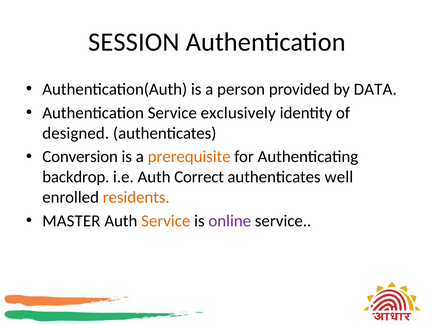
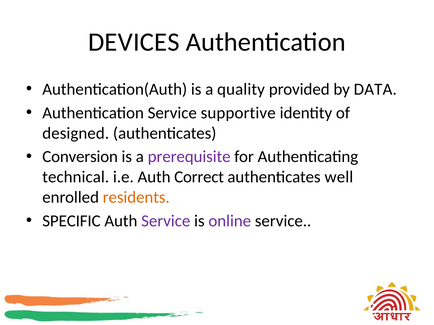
SESSION: SESSION -> DEVICES (134, 42)
person: person -> quality (241, 89)
exclusively: exclusively -> supportive (238, 113)
prerequisite colour: orange -> purple (189, 157)
backdrop: backdrop -> technical (76, 177)
MASTER: MASTER -> SPECIFIC (71, 221)
Service colour: orange -> purple (166, 221)
